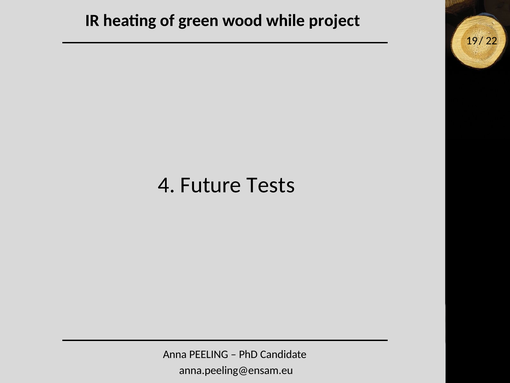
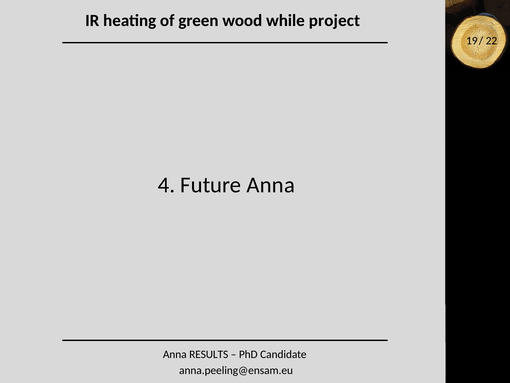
Future Tests: Tests -> Anna (271, 185)
PEELING: PEELING -> RESULTS (209, 354)
